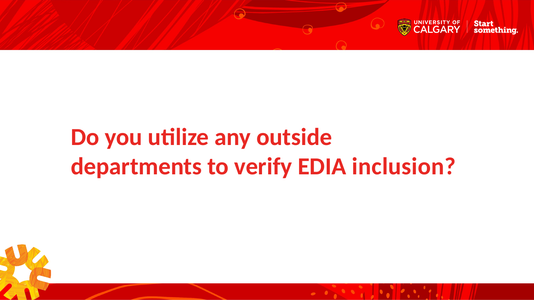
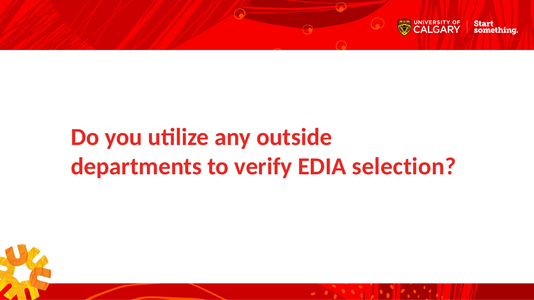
inclusion: inclusion -> selection (404, 167)
